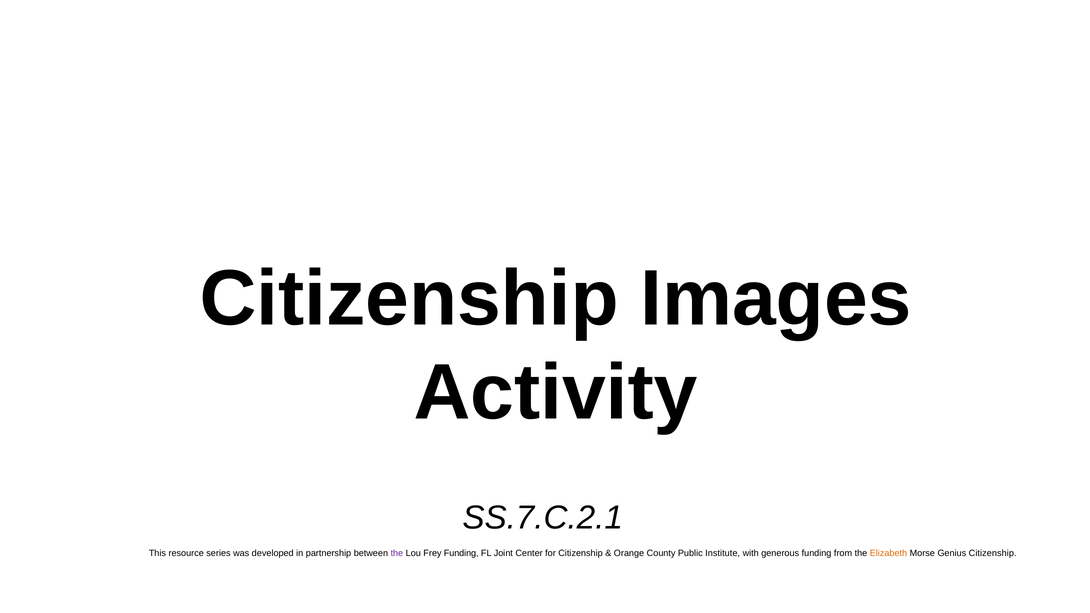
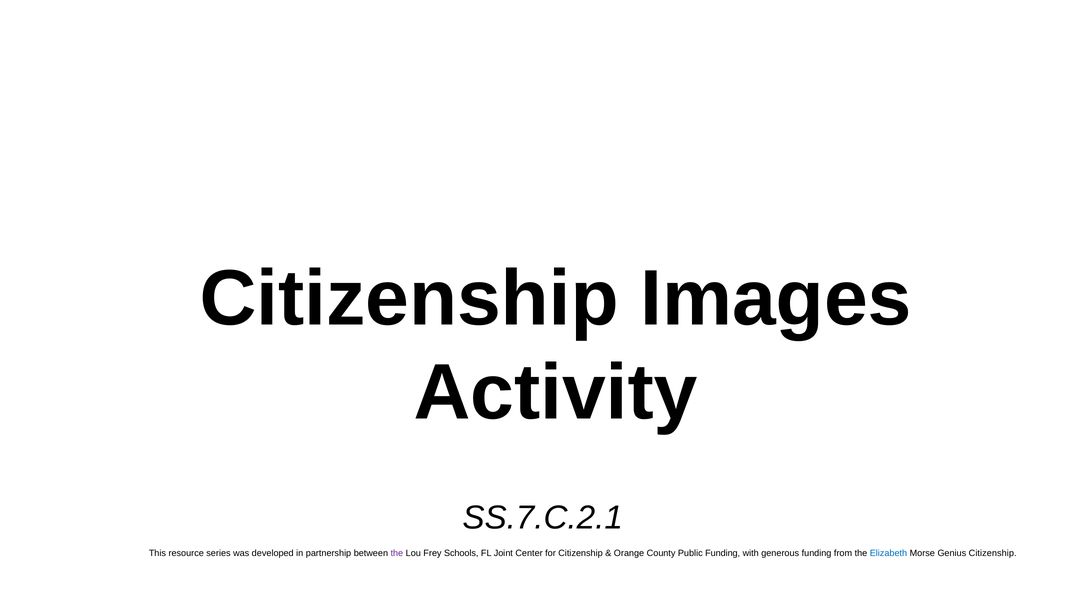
Frey Funding: Funding -> Schools (461, 553)
Public Institute: Institute -> Funding (723, 553)
Elizabeth colour: orange -> blue (888, 553)
